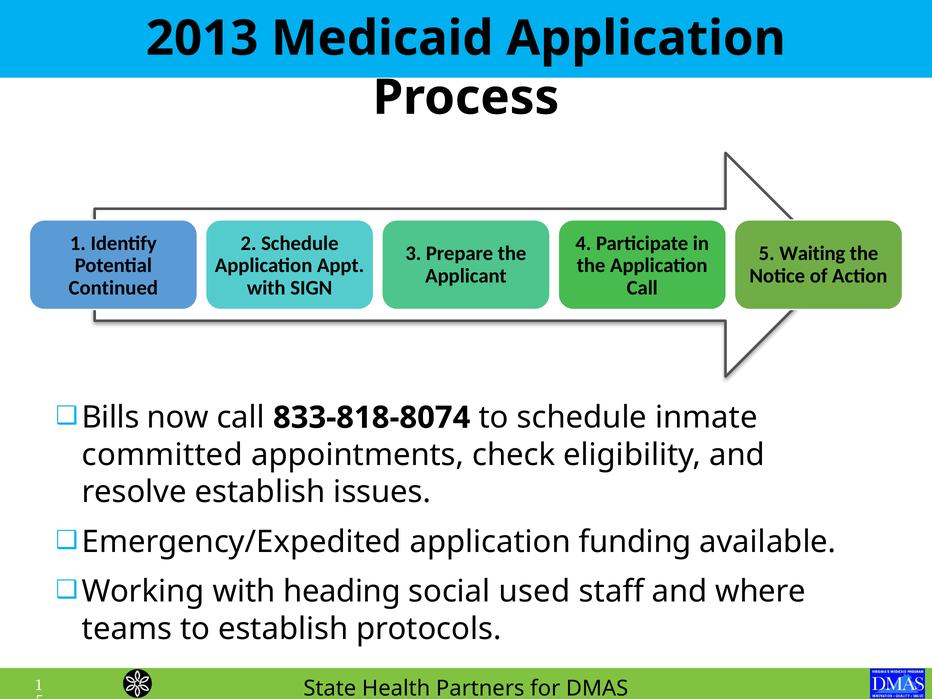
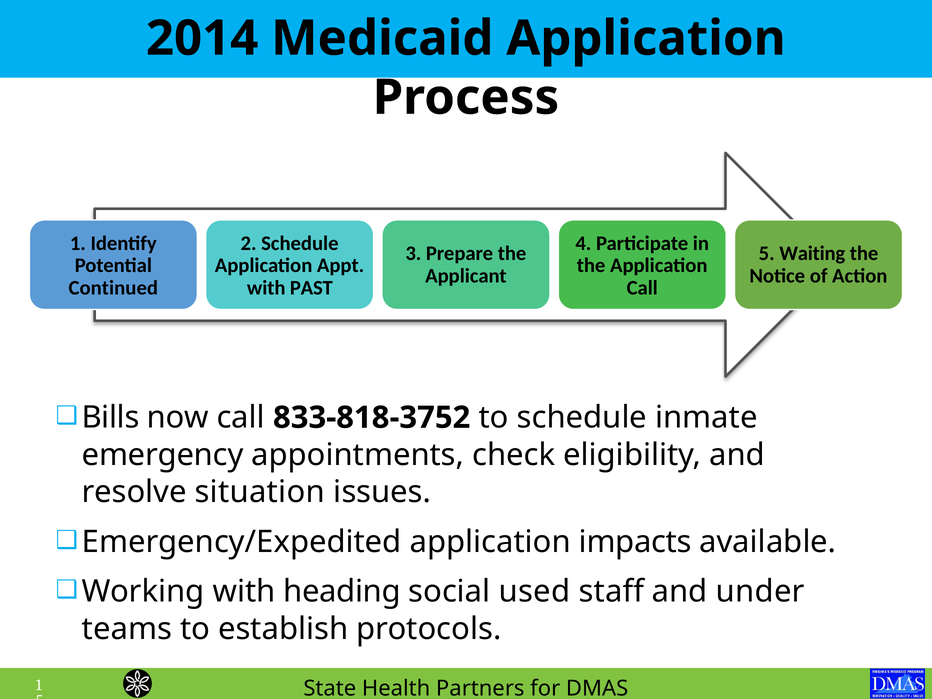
2013: 2013 -> 2014 (202, 39)
SIGN: SIGN -> PAST (311, 288)
833-818-8074: 833-818-8074 -> 833-818-3752 (372, 418)
committed: committed -> emergency (163, 455)
resolve establish: establish -> situation (260, 492)
funding: funding -> impacts (635, 542)
where: where -> under (760, 592)
